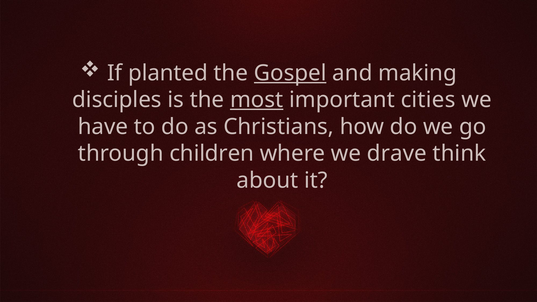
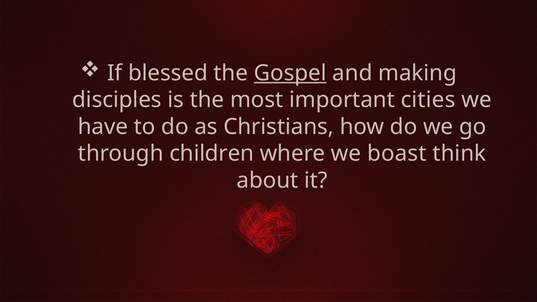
planted: planted -> blessed (168, 73)
most underline: present -> none (257, 100)
drave: drave -> boast (397, 154)
